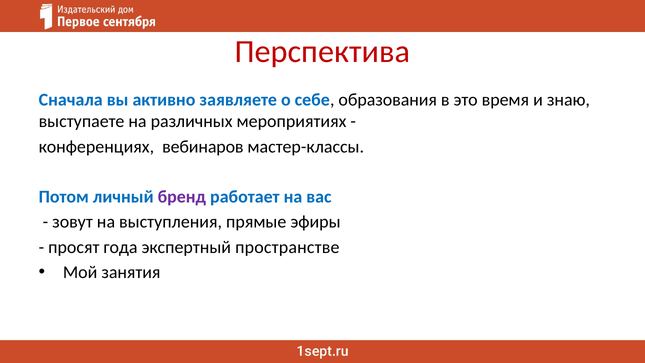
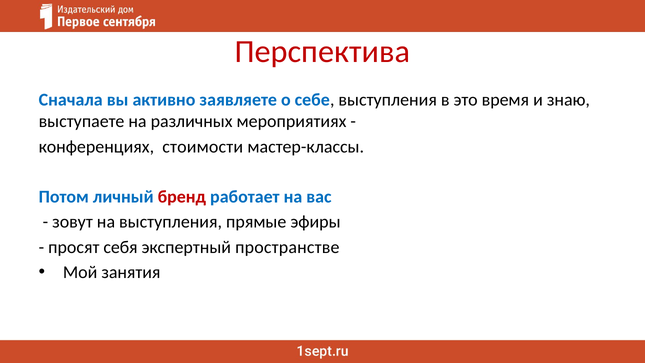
себе образования: образования -> выступления (388, 100)
вебинаров: вебинаров -> стоимости (203, 147)
бренд colour: purple -> red (182, 197)
года: года -> себя (121, 247)
